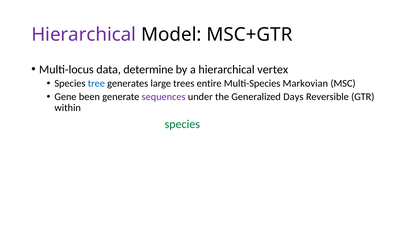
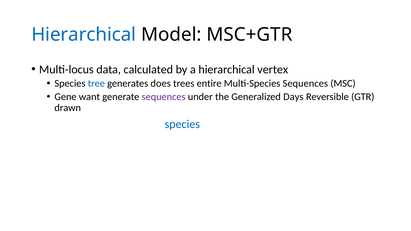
Hierarchical colour: purple -> blue (84, 35)
determine: determine -> calculated (148, 69)
large: large -> does (161, 84)
Multi-Species Markovian: Markovian -> Sequences (305, 84)
been: been -> want (89, 97)
within: within -> drawn (68, 108)
species colour: green -> blue (182, 124)
